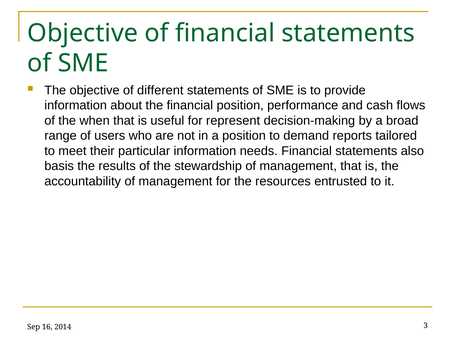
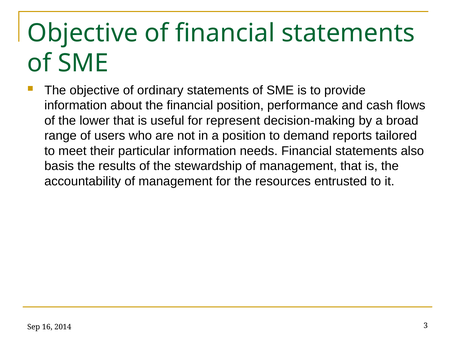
different: different -> ordinary (160, 90)
when: when -> lower (95, 121)
